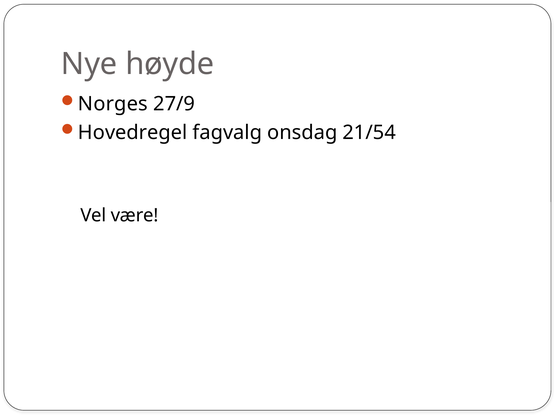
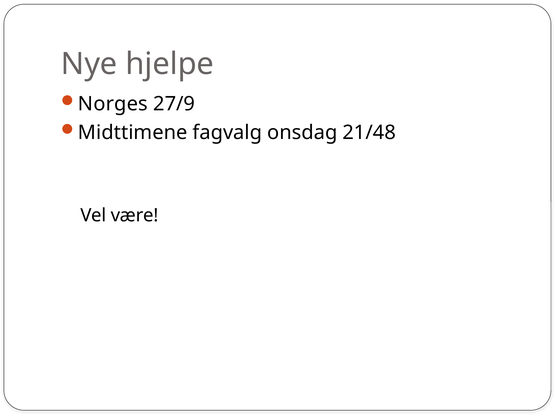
høyde: høyde -> hjelpe (170, 64)
Hovedregel: Hovedregel -> Midttimene (133, 133)
21/54: 21/54 -> 21/48 (369, 133)
